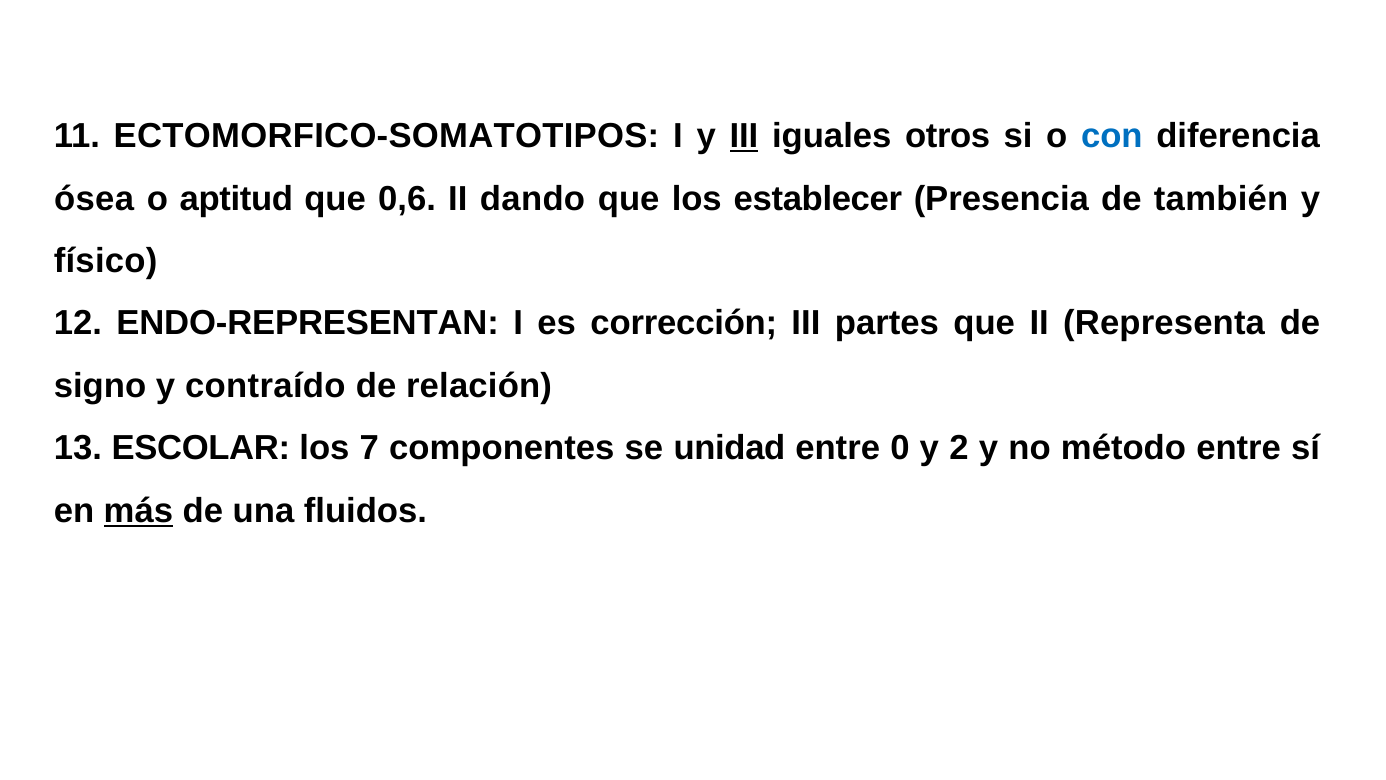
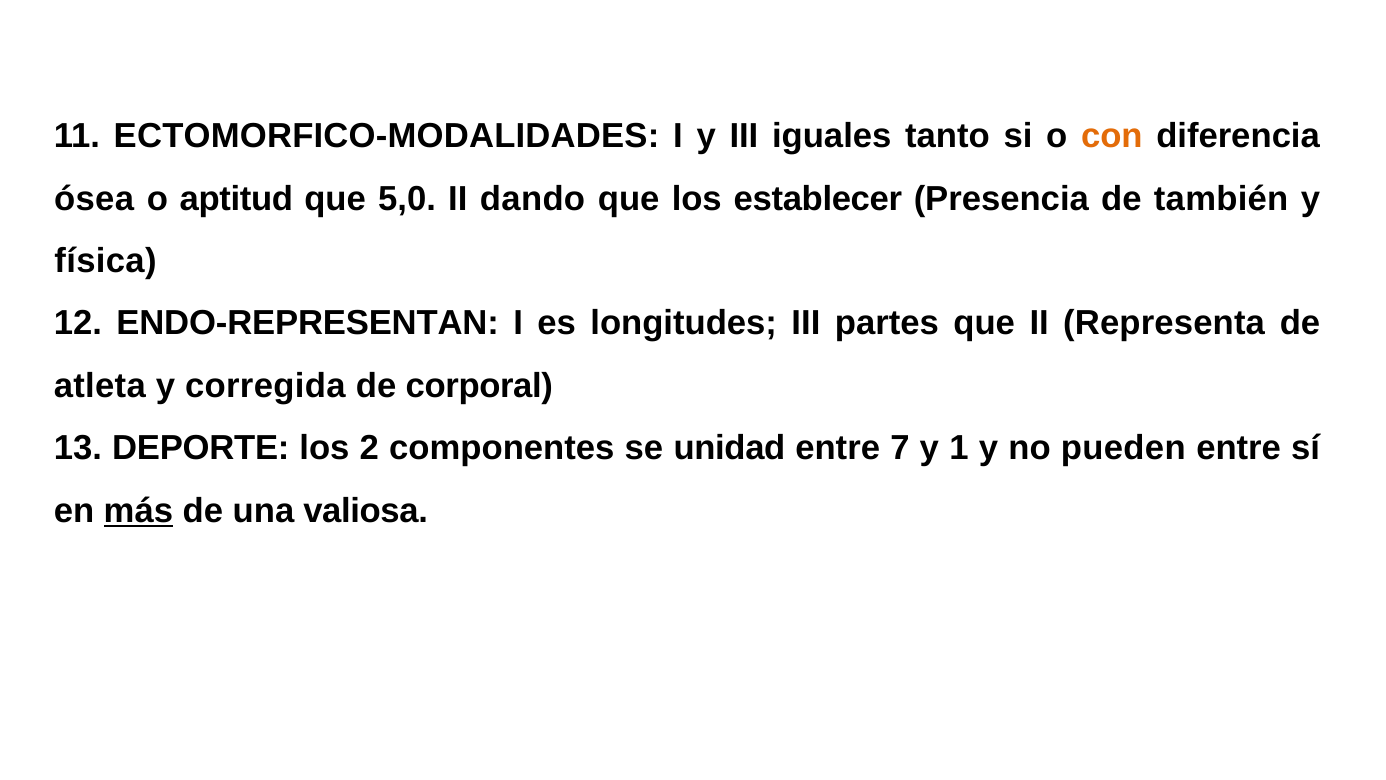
ECTOMORFICO-SOMATOTIPOS: ECTOMORFICO-SOMATOTIPOS -> ECTOMORFICO-MODALIDADES (387, 136)
III underline: present -> none (744, 136)
otros: otros -> tanto (947, 136)
con colour: blue -> orange (1112, 136)
0,6: 0,6 -> 5,0 (407, 199)
físico: físico -> física (106, 261)
corrección: corrección -> longitudes (684, 323)
signo: signo -> atleta (100, 386)
contraído: contraído -> corregida (265, 386)
relación: relación -> corporal (479, 386)
ESCOLAR: ESCOLAR -> DEPORTE (201, 448)
7: 7 -> 2 (369, 448)
0: 0 -> 7 (900, 448)
2: 2 -> 1 (959, 448)
método: método -> pueden (1123, 448)
fluidos: fluidos -> valiosa (366, 510)
